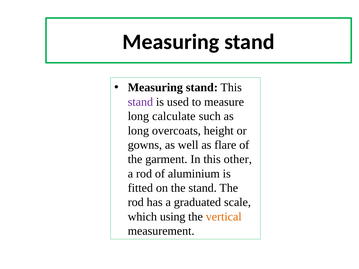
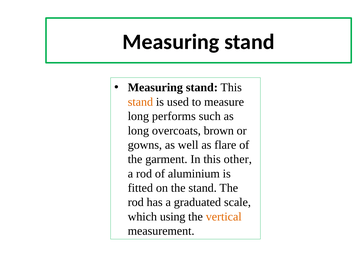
stand colour: purple -> orange (140, 102)
calculate: calculate -> performs (174, 116)
height: height -> brown (219, 131)
